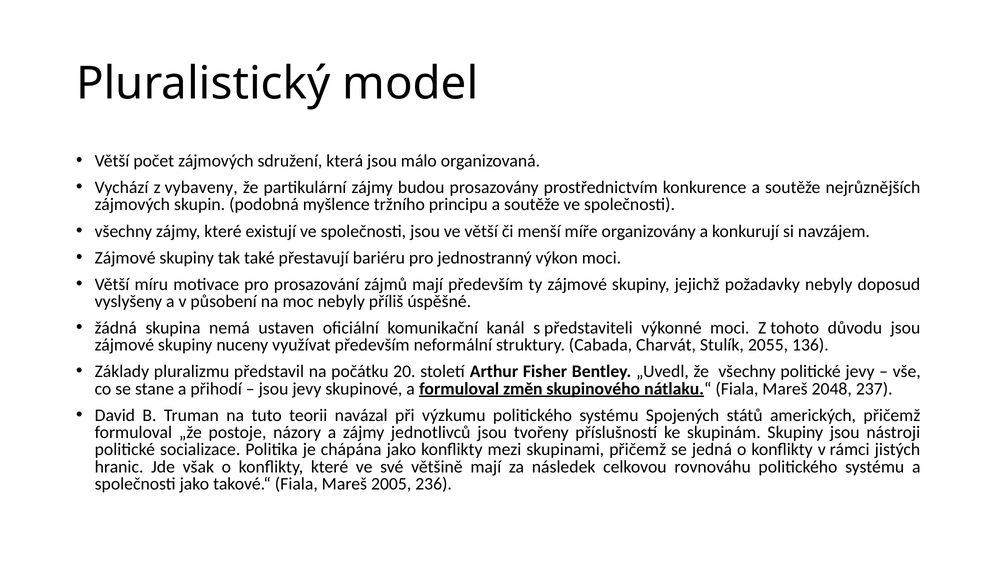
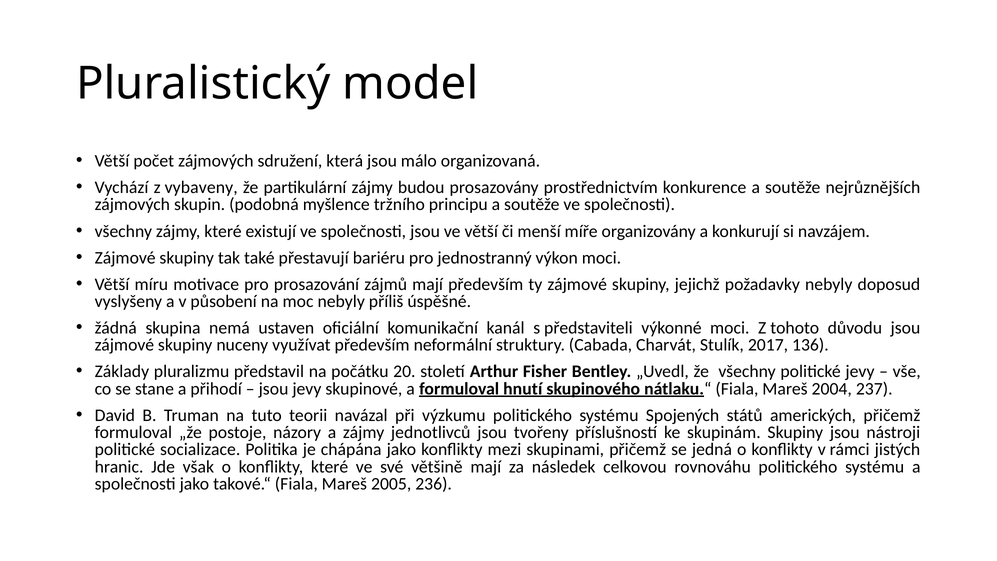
2055: 2055 -> 2017 (768, 345)
změn: změn -> hnutí (523, 389)
2048: 2048 -> 2004 (832, 389)
